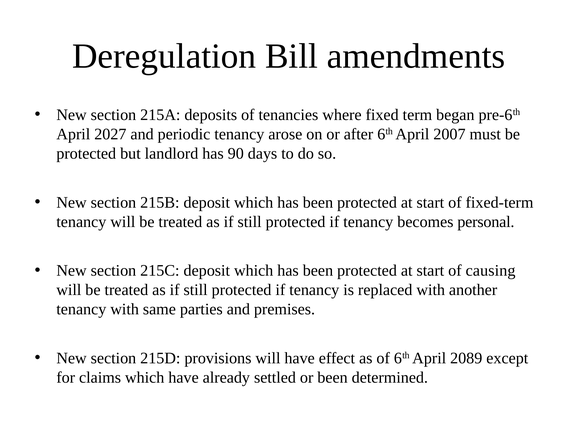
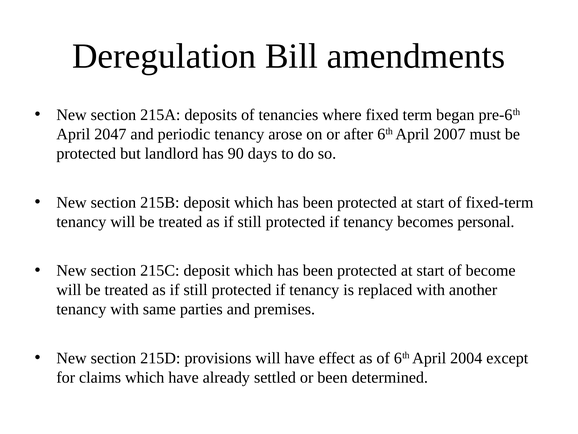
2027: 2027 -> 2047 (110, 134)
causing: causing -> become (491, 270)
2089: 2089 -> 2004 (466, 358)
